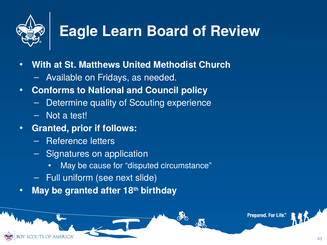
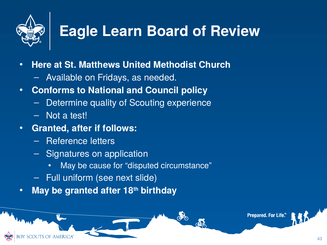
With: With -> Here (42, 65)
prior: prior -> after (82, 129)
